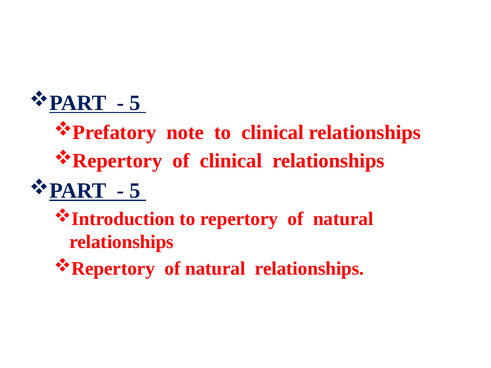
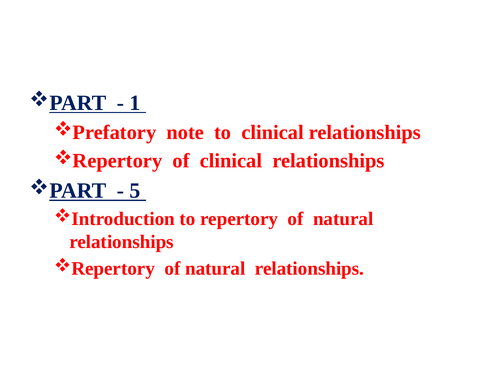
5: 5 -> 1 (135, 103)
